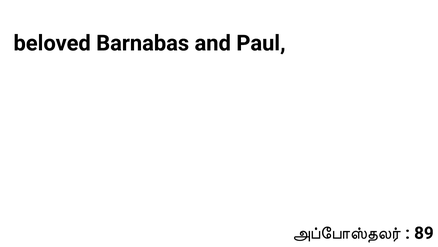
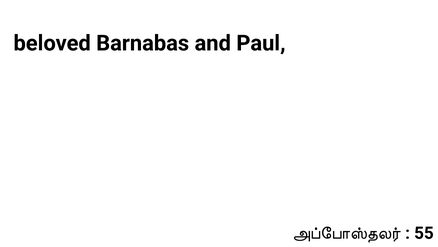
89: 89 -> 55 (424, 233)
